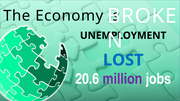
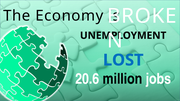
million colour: purple -> black (122, 79)
